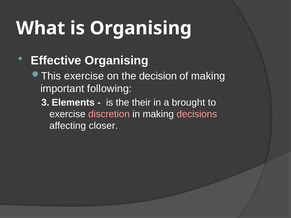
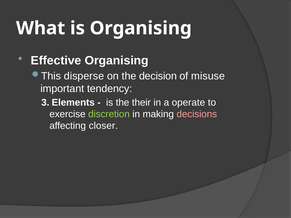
exercise: exercise -> disperse (84, 76)
of making: making -> misuse (208, 76)
following: following -> tendency (110, 89)
brought: brought -> operate (188, 103)
discretion colour: pink -> light green (109, 114)
